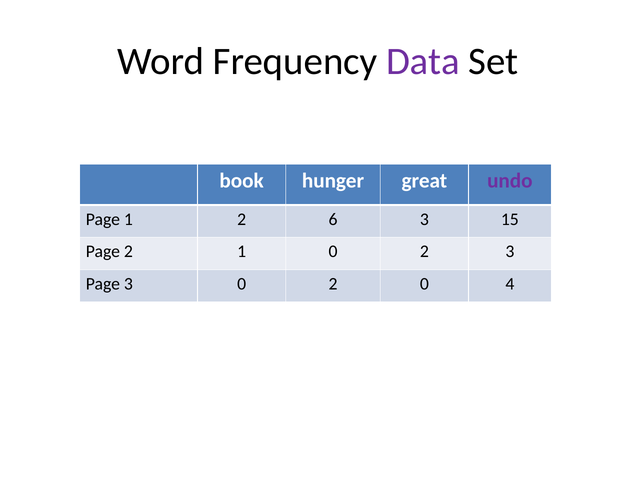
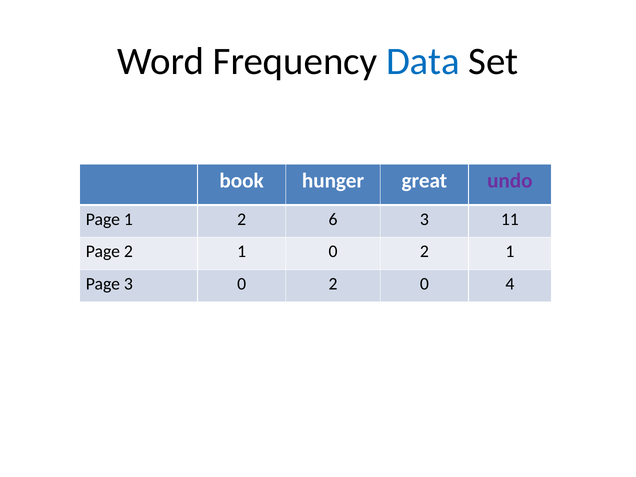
Data colour: purple -> blue (423, 62)
15: 15 -> 11 (510, 219)
0 2 3: 3 -> 1 (510, 252)
